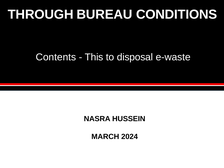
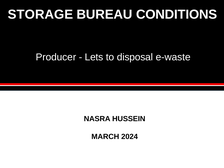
THROUGH: THROUGH -> STORAGE (40, 14)
Contents: Contents -> Producer (56, 57)
This: This -> Lets (94, 57)
